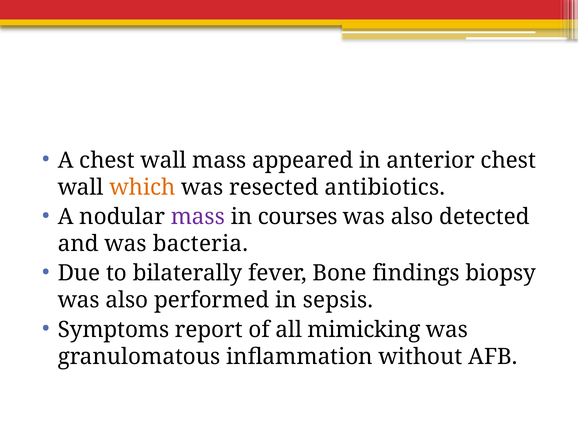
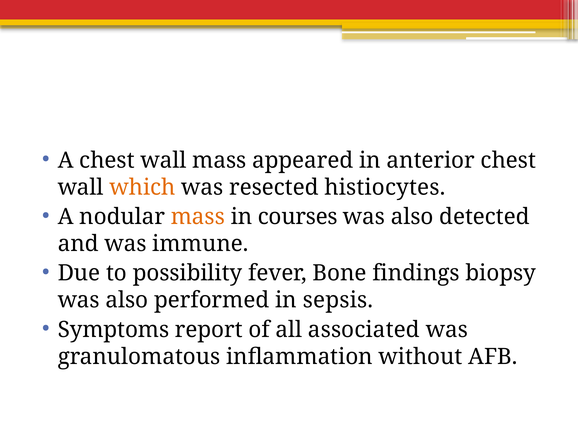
antibiotics: antibiotics -> histiocytes (385, 187)
mass colour: purple -> orange (198, 216)
bacteria: bacteria -> immune (200, 243)
bilaterally: bilaterally -> possibility (188, 273)
mimicking: mimicking -> associated (364, 329)
